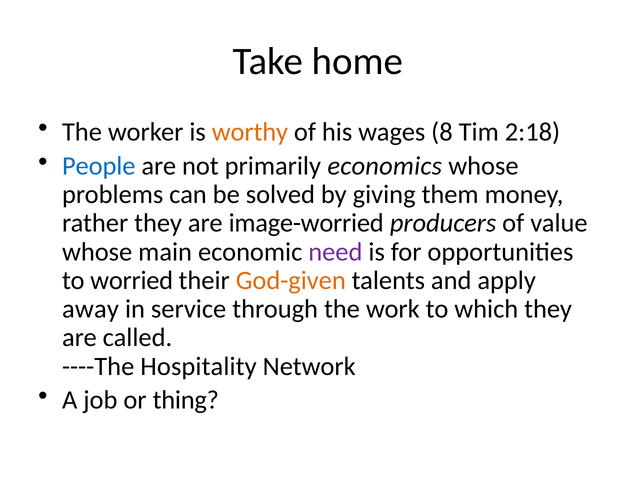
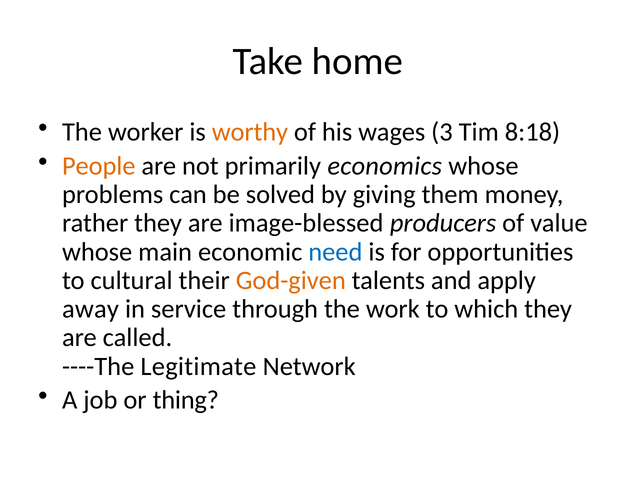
8: 8 -> 3 (442, 132)
2:18: 2:18 -> 8:18 (532, 132)
People colour: blue -> orange (99, 166)
image-worried: image-worried -> image-blessed (306, 223)
need colour: purple -> blue (335, 252)
worried: worried -> cultural (132, 280)
Hospitality: Hospitality -> Legitimate (198, 366)
